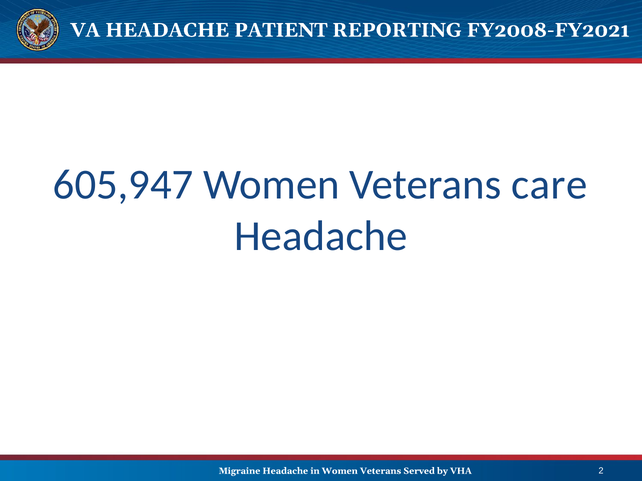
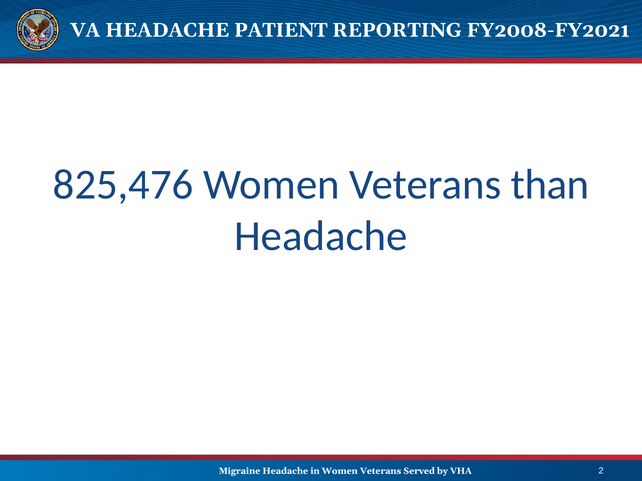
605,947: 605,947 -> 825,476 (123, 185)
care: care -> than (550, 185)
